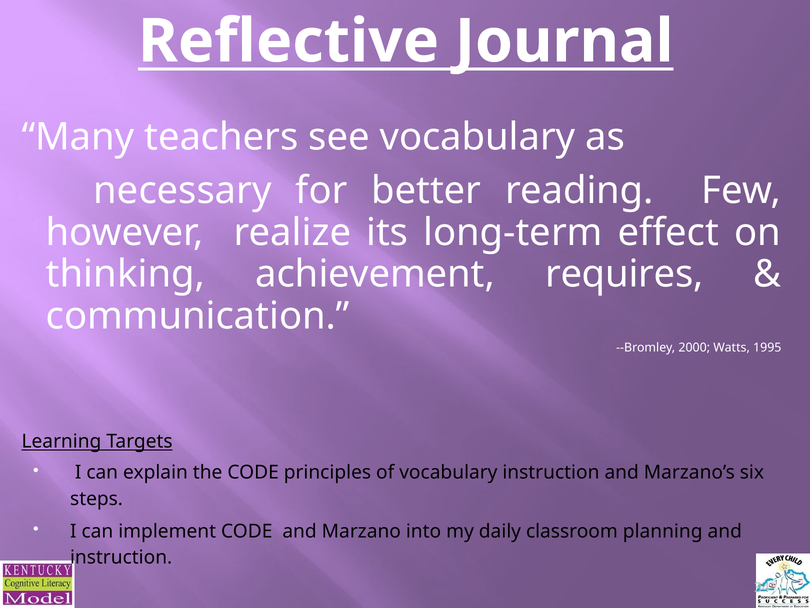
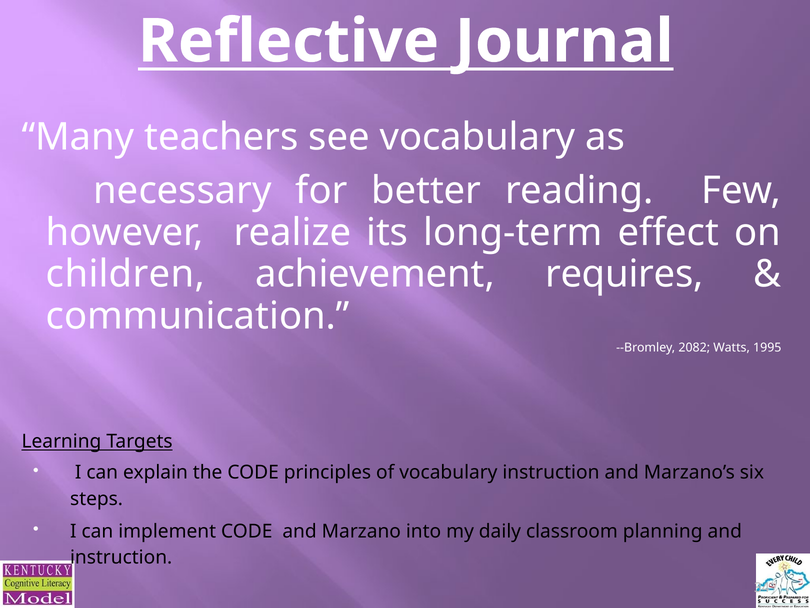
thinking: thinking -> children (125, 274)
2000: 2000 -> 2082 (694, 347)
